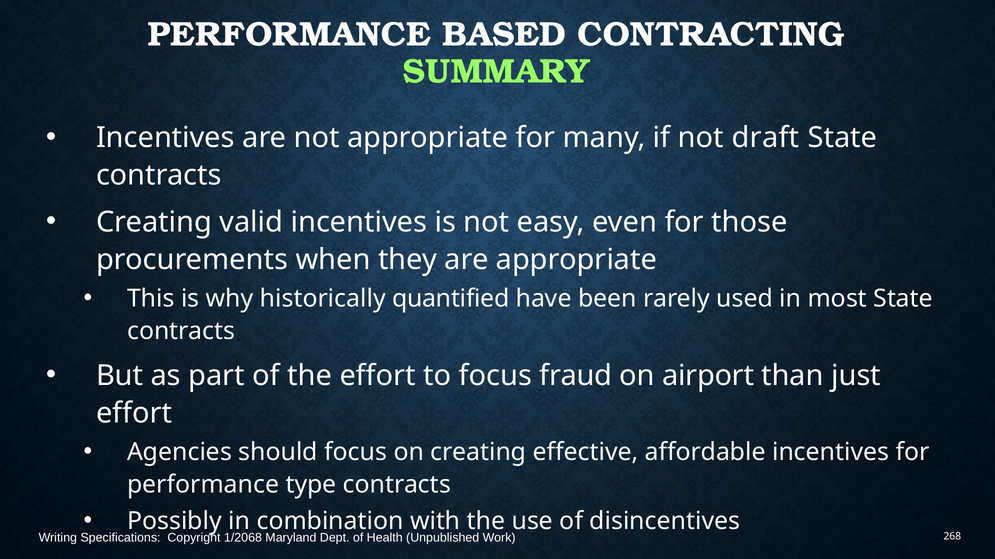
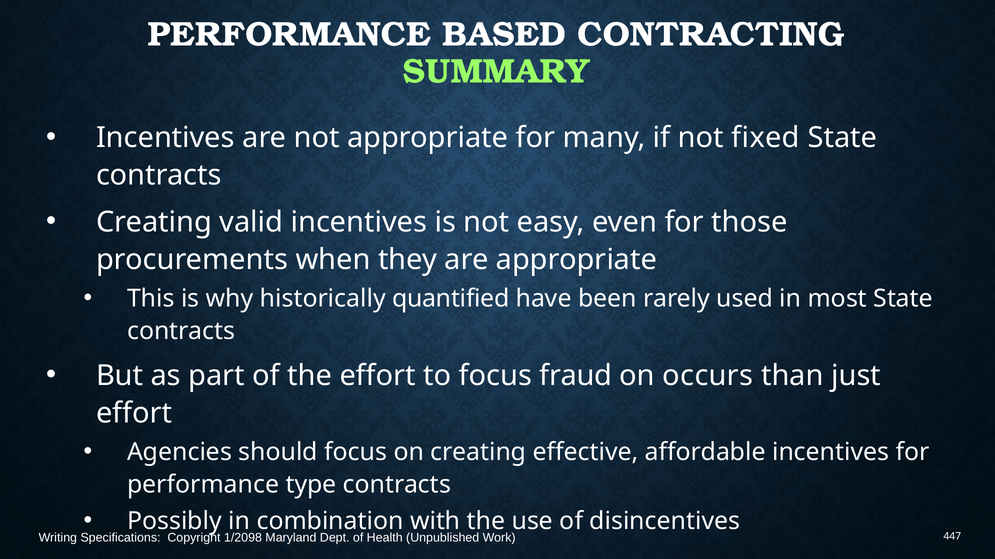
draft: draft -> fixed (766, 138)
airport: airport -> occurs (708, 376)
1/2068: 1/2068 -> 1/2098 (243, 538)
268: 268 -> 447 (952, 537)
